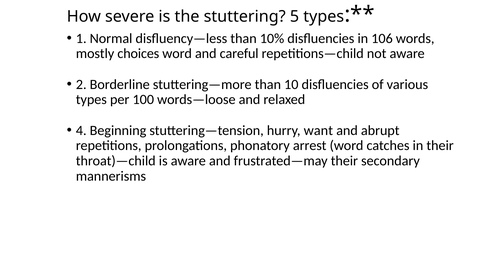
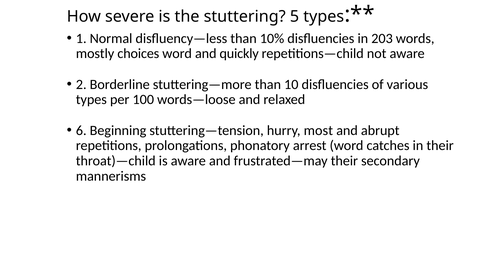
106: 106 -> 203 (382, 38)
careful: careful -> quickly (239, 54)
4: 4 -> 6 (81, 130)
want: want -> most (318, 130)
